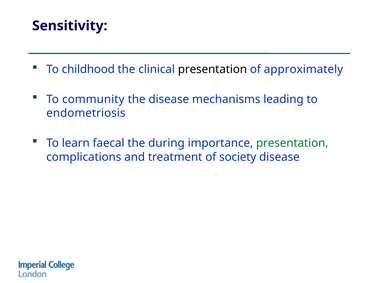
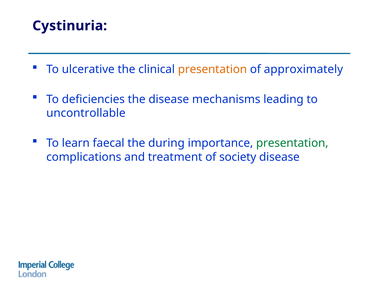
Sensitivity: Sensitivity -> Cystinuria (70, 26)
childhood: childhood -> ulcerative (88, 69)
presentation colour: black -> orange (212, 69)
community: community -> deficiencies (93, 99)
endometriosis: endometriosis -> uncontrollable (86, 113)
